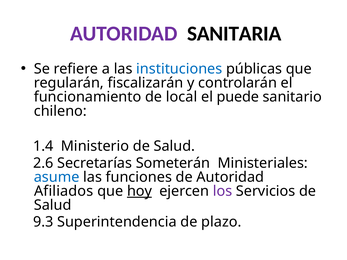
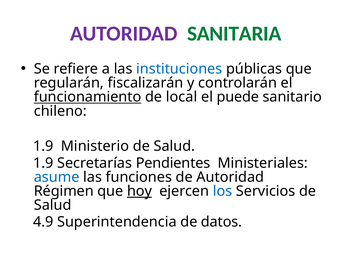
SANITARIA colour: black -> green (234, 34)
funcionamiento underline: none -> present (88, 97)
1.4: 1.4 -> 1.9 (43, 146)
2.6: 2.6 -> 1.9 (43, 163)
Someterán: Someterán -> Pendientes (173, 163)
Afiliados: Afiliados -> Régimen (64, 191)
los colour: purple -> blue (222, 191)
9.3: 9.3 -> 4.9 (43, 222)
plazo: plazo -> datos (222, 222)
